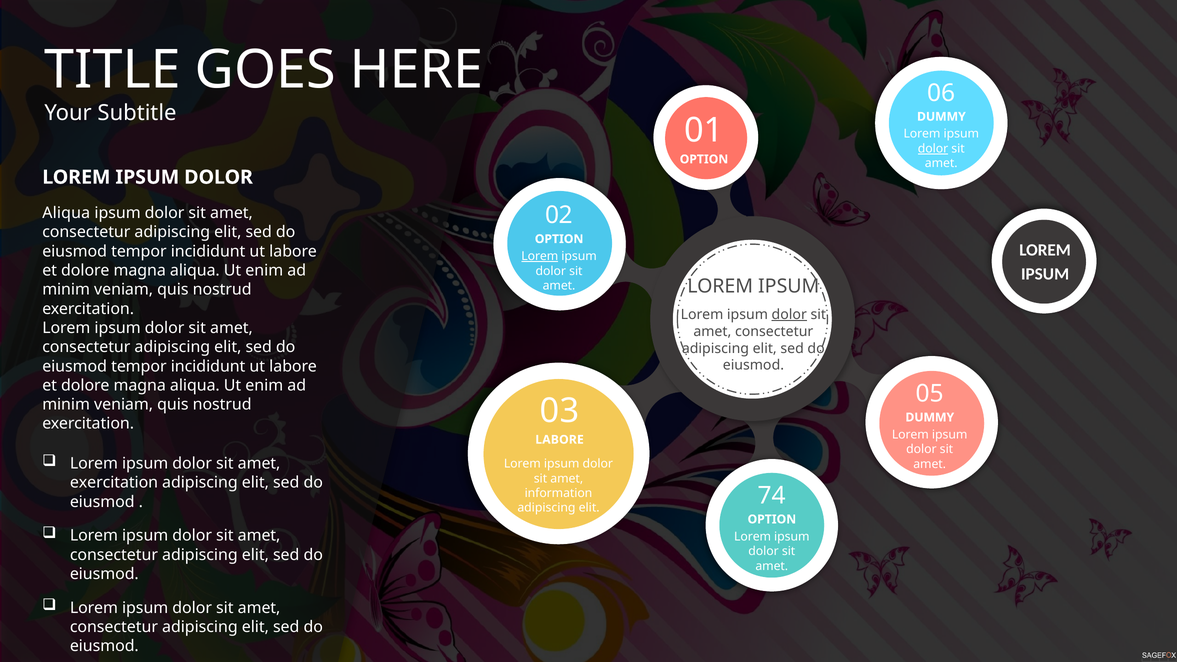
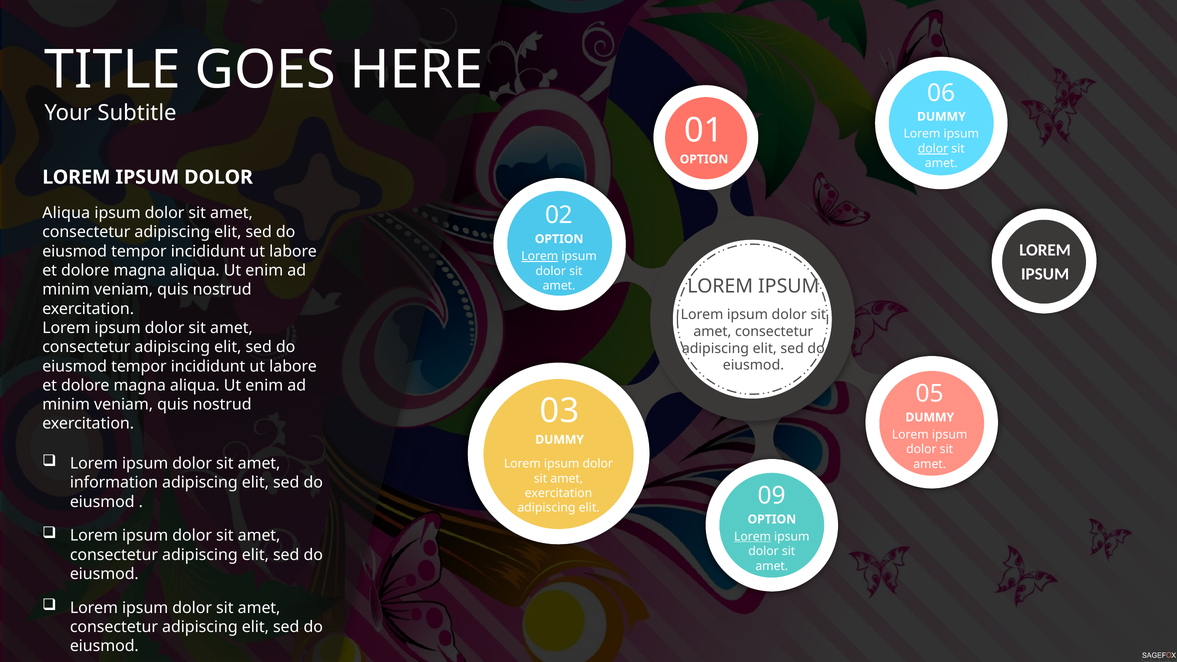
dolor underline: present -> none (789, 315)
LABORE: LABORE -> DUMMY (560, 440)
exercitation: exercitation -> information (114, 483)
information: information -> exercitation (558, 493)
74: 74 -> 09 (772, 496)
Lorem underline: none -> present (753, 537)
